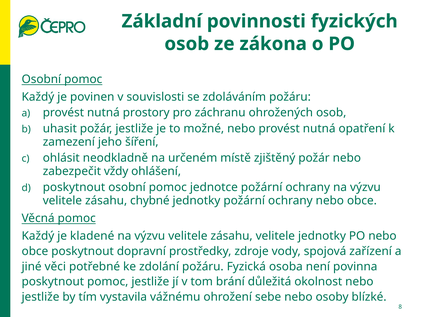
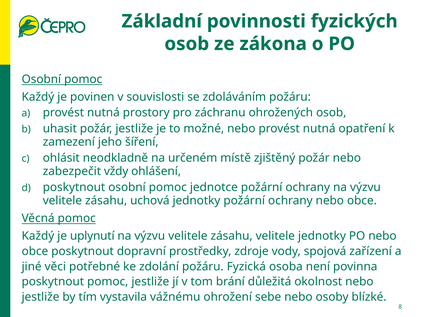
chybné: chybné -> uchová (150, 201)
kladené: kladené -> uplynutí (92, 236)
